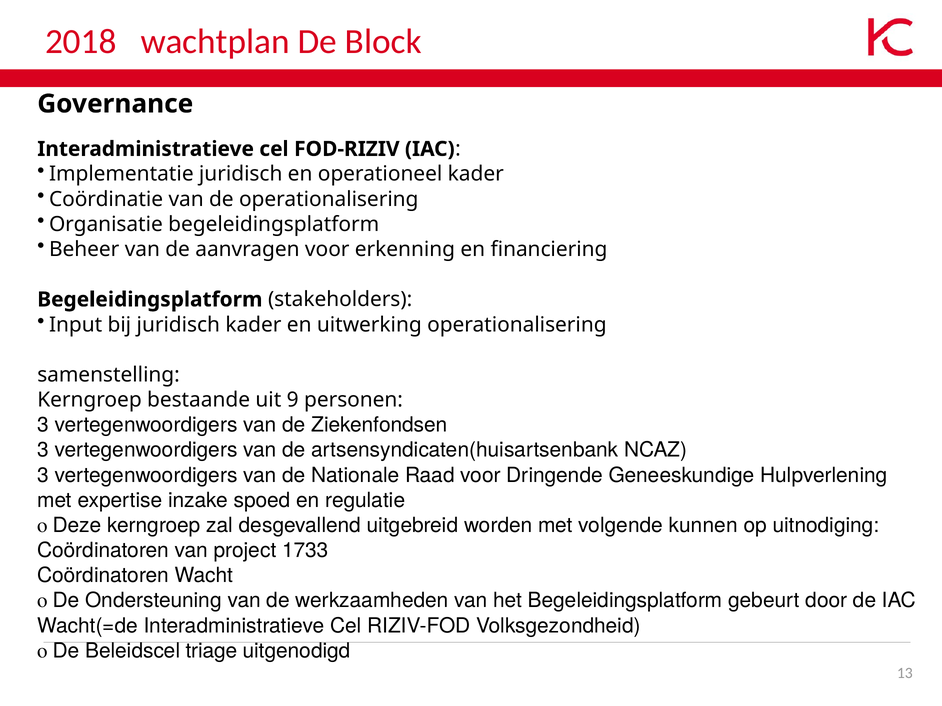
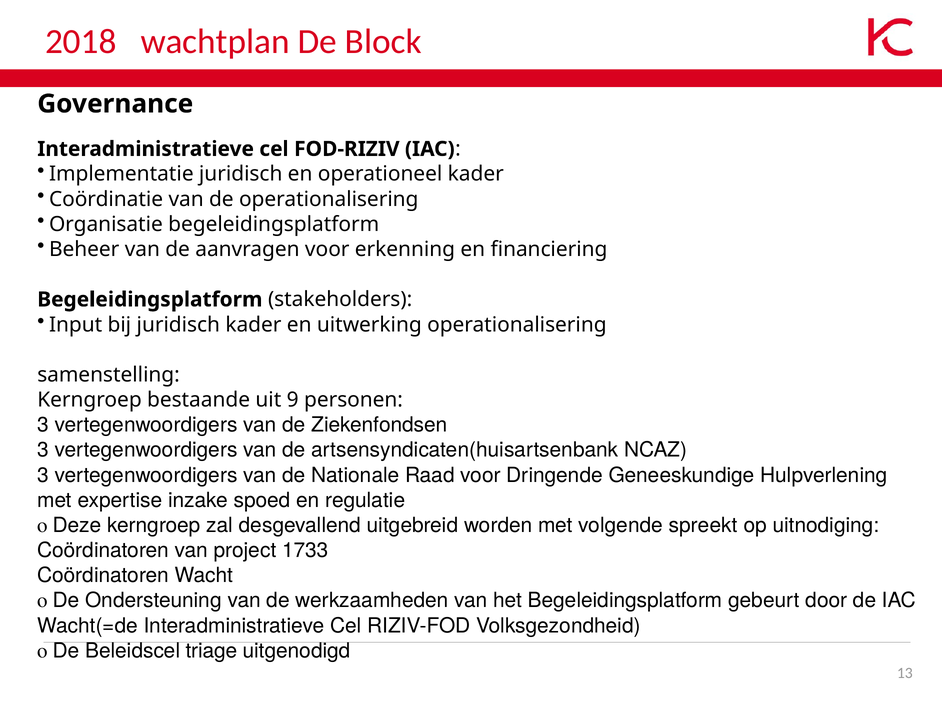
kunnen: kunnen -> spreekt (703, 526)
